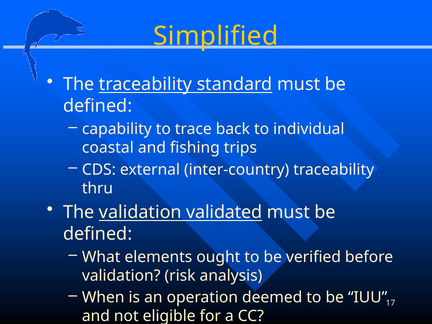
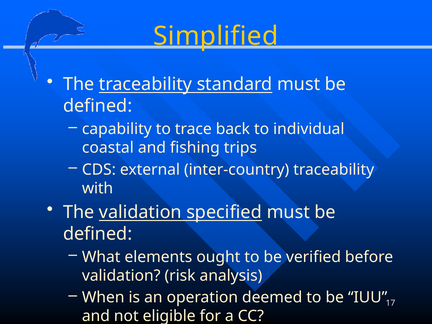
thru: thru -> with (98, 188)
validated: validated -> specified (224, 212)
